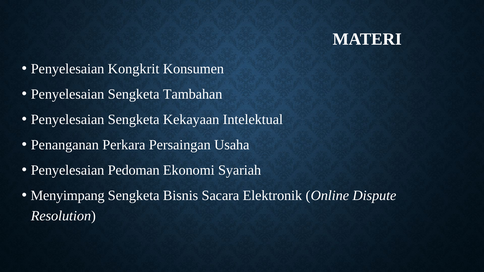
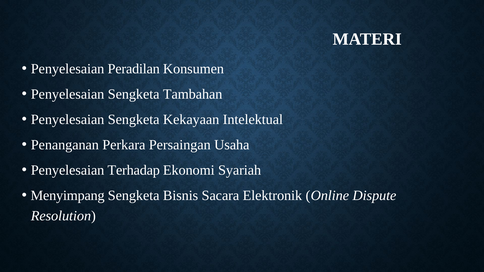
Kongkrit: Kongkrit -> Peradilan (134, 69)
Pedoman: Pedoman -> Terhadap (134, 170)
